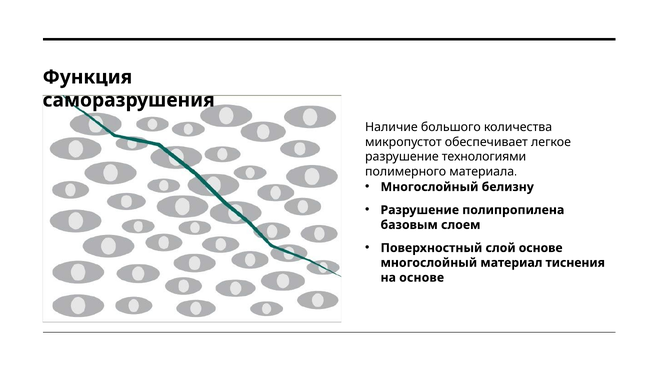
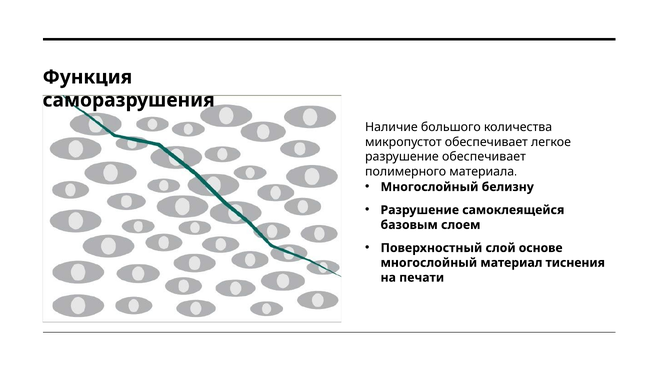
разрушение технологиями: технологиями -> обеспечивает (484, 157)
полипропилена: полипропилена -> самоклеящейся (513, 210)
на основе: основе -> печати (422, 277)
